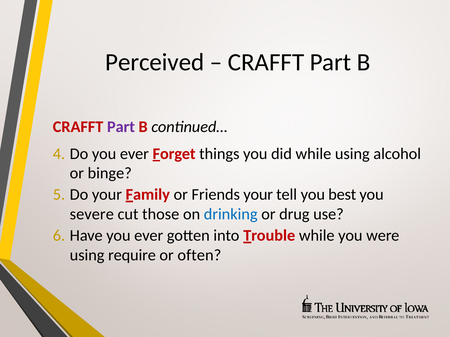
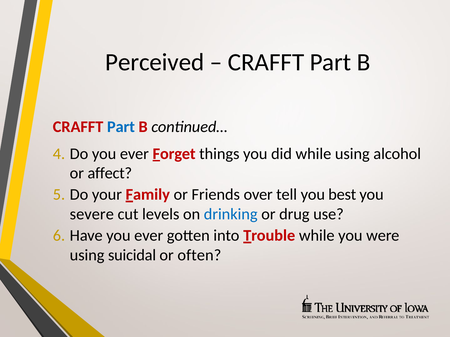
Part colour: purple -> blue (121, 127)
binge: binge -> affect (110, 173)
Friends your: your -> over (258, 195)
those: those -> levels (161, 214)
require: require -> suicidal (132, 255)
